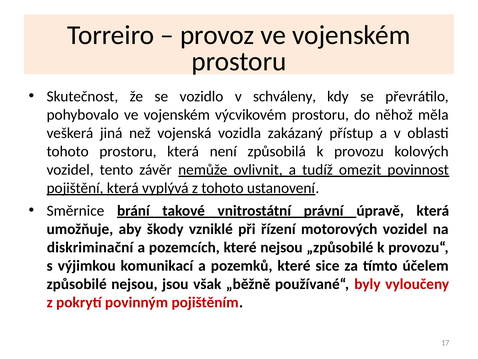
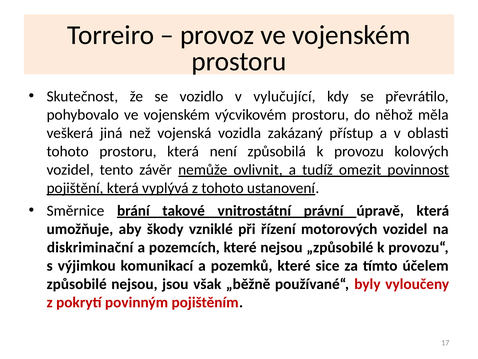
schváleny: schváleny -> vylučující (284, 96)
